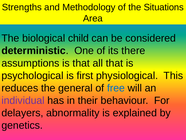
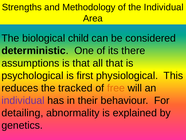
the Situations: Situations -> Individual (164, 7)
general: general -> tracked (75, 88)
free colour: blue -> orange (116, 88)
delayers: delayers -> detailing (22, 113)
